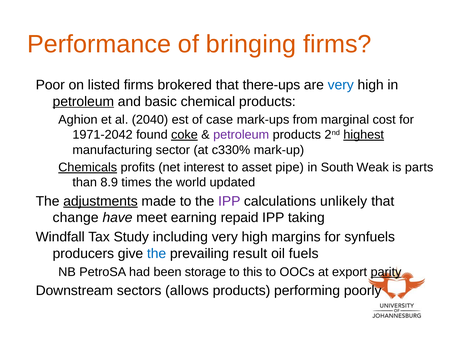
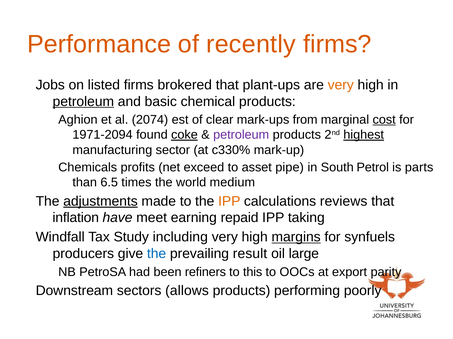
bringing: bringing -> recently (251, 44)
Poor: Poor -> Jobs (50, 85)
there-ups: there-ups -> plant-ups (271, 85)
very colour: blue -> orange (341, 85)
2040: 2040 -> 2074 (150, 120)
case: case -> clear (220, 120)
cost underline: none -> present (384, 120)
1971-2042: 1971-2042 -> 1971-2094 (103, 135)
Chemicals underline: present -> none (88, 168)
interest: interest -> exceed (204, 168)
Weak: Weak -> Petrol (373, 168)
8.9: 8.9 -> 6.5 (109, 183)
updated: updated -> medium (232, 183)
IPP colour: purple -> orange (229, 202)
unlikely: unlikely -> reviews (344, 202)
change: change -> inflation (76, 218)
margins underline: none -> present (296, 238)
fuels: fuels -> large (304, 254)
storage: storage -> refiners (205, 272)
parity underline: present -> none (386, 272)
